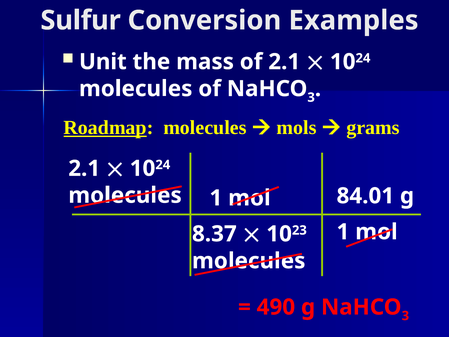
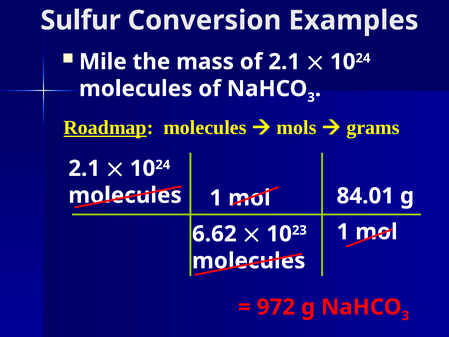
Unit: Unit -> Mile (103, 62)
8.37: 8.37 -> 6.62 (214, 234)
490: 490 -> 972 (276, 307)
